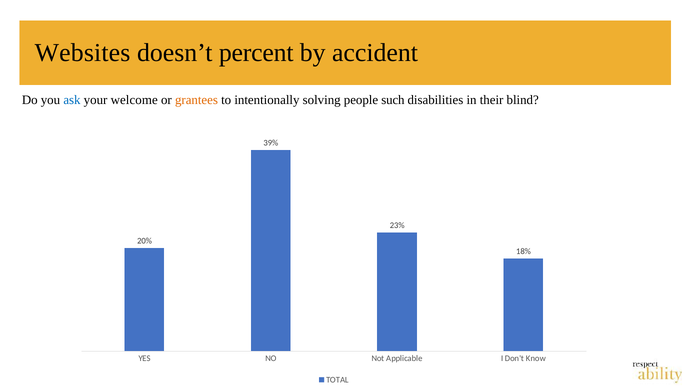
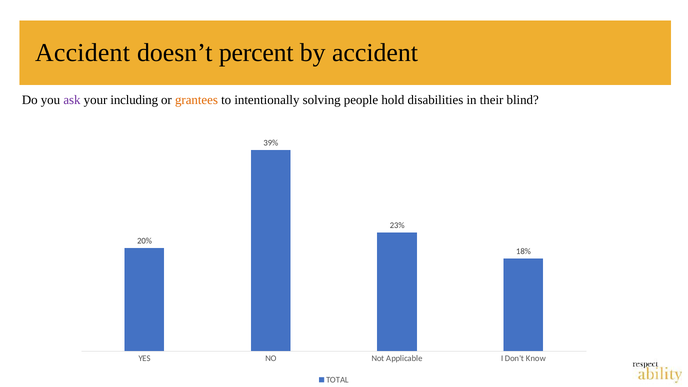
Websites: Websites -> Accident (82, 53)
ask colour: blue -> purple (72, 100)
welcome: welcome -> including (134, 100)
such: such -> hold (393, 100)
